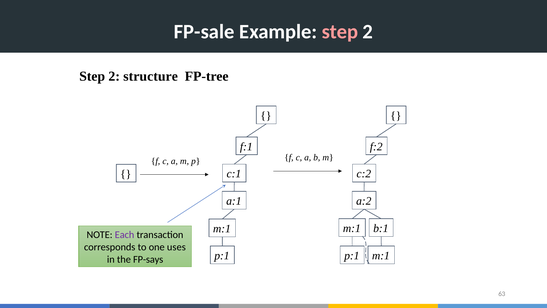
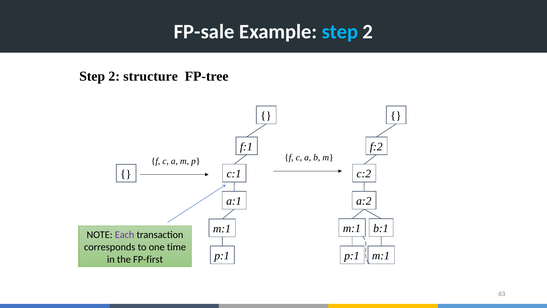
step colour: pink -> light blue (340, 32)
uses: uses -> time (176, 247)
FP-says: FP-says -> FP-first (148, 259)
